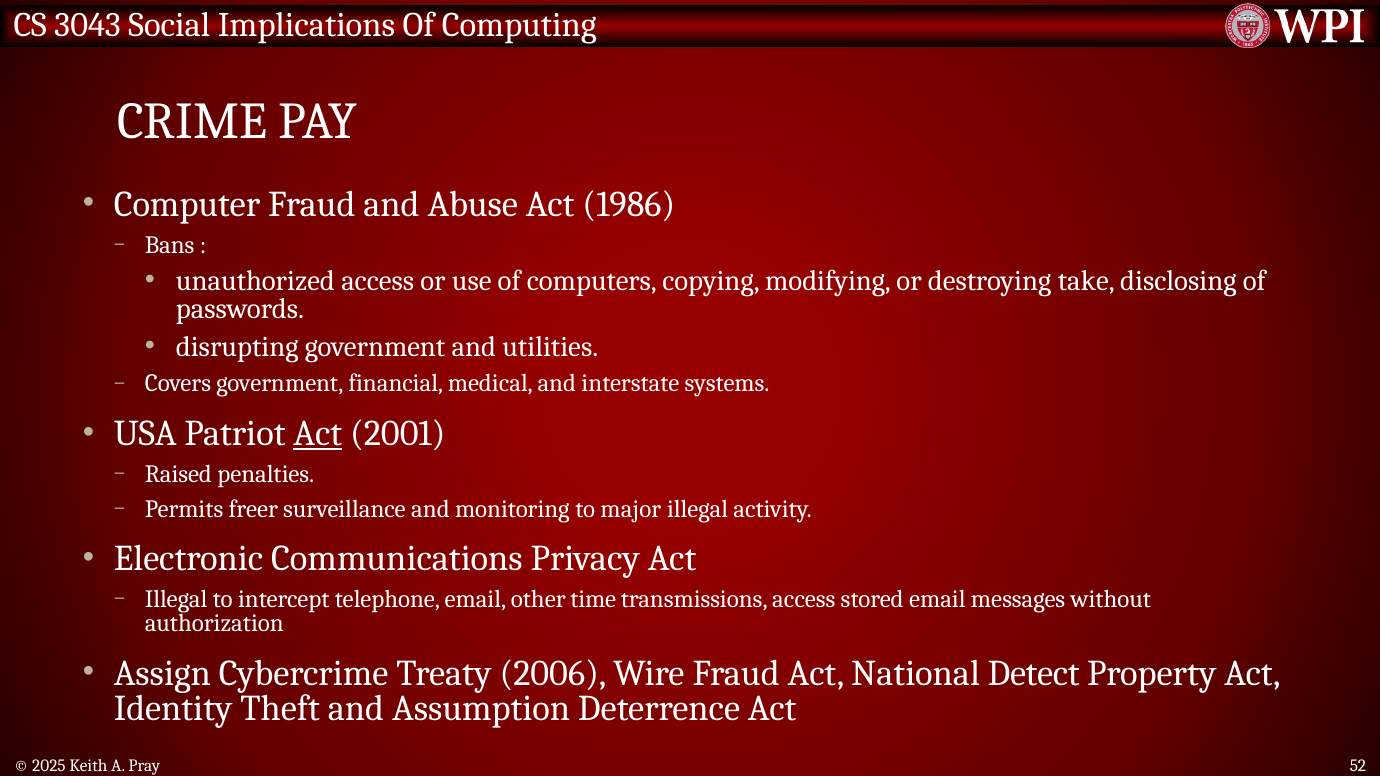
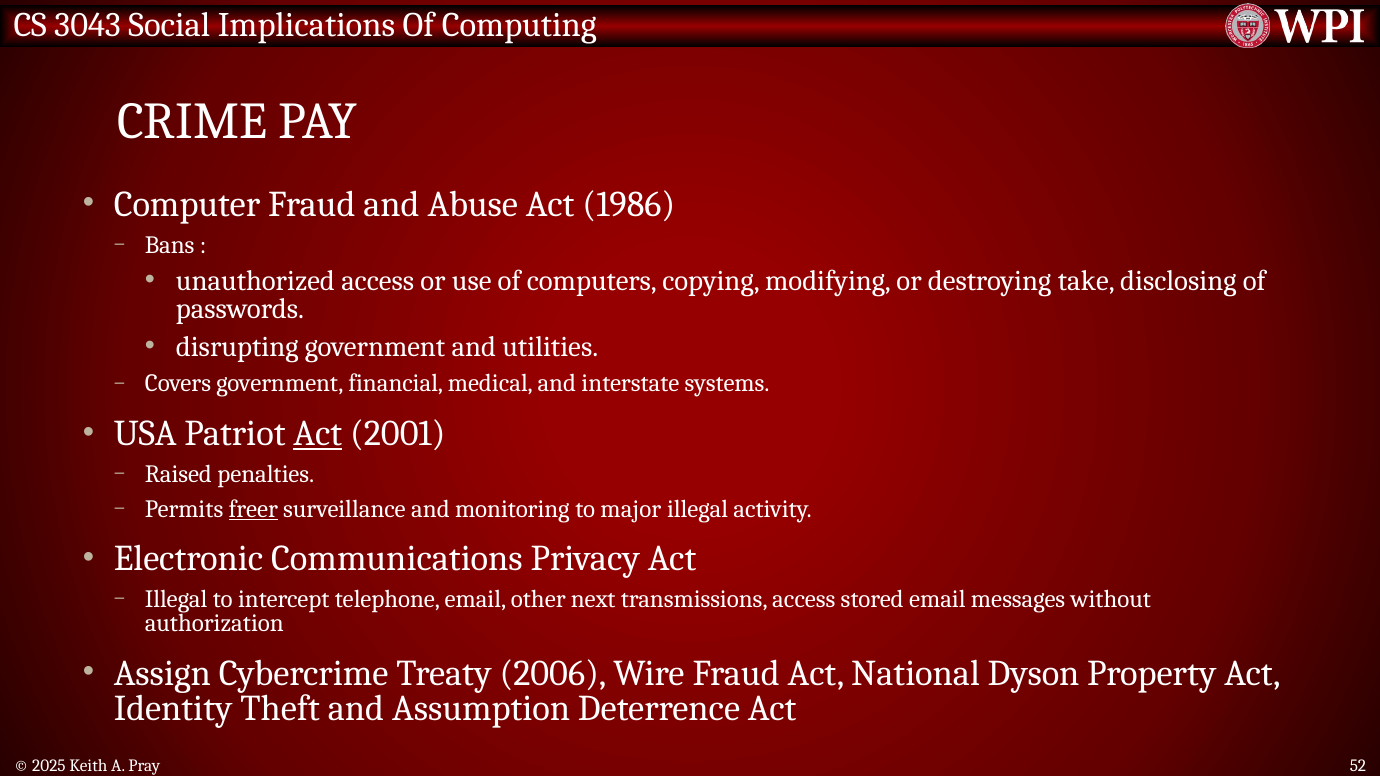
freer underline: none -> present (253, 509)
time: time -> next (593, 600)
Detect: Detect -> Dyson (1034, 674)
